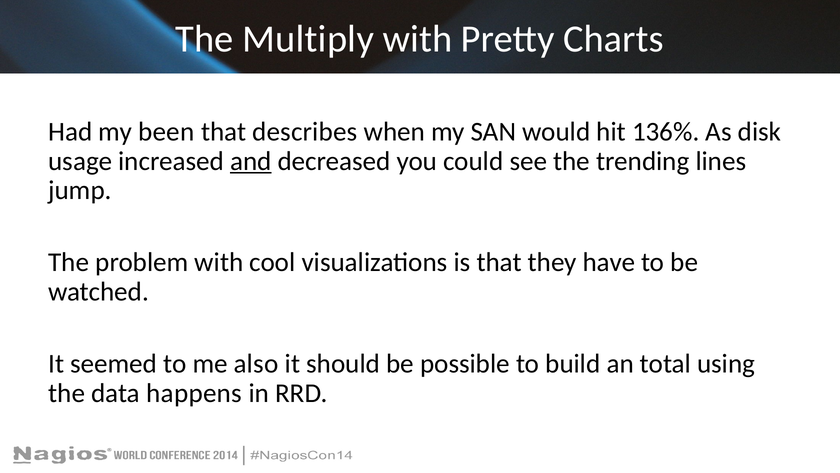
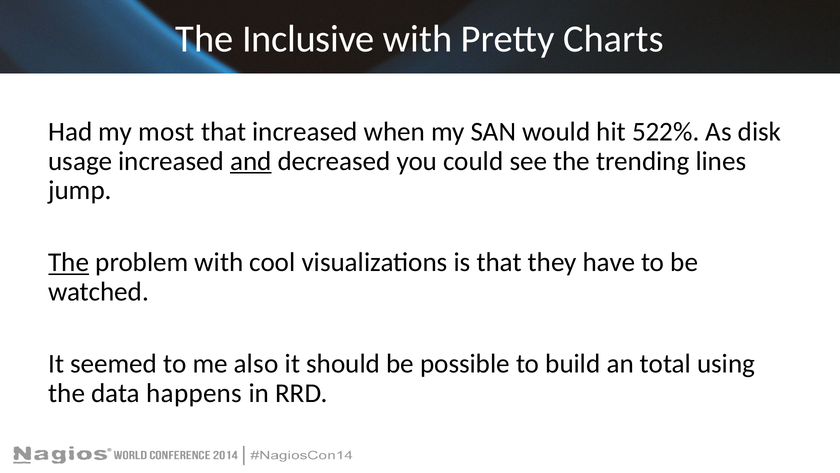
Multiply: Multiply -> Inclusive (308, 39)
been: been -> most (166, 132)
that describes: describes -> increased (305, 132)
136%: 136% -> 522% (666, 132)
The underline: none -> present (69, 262)
